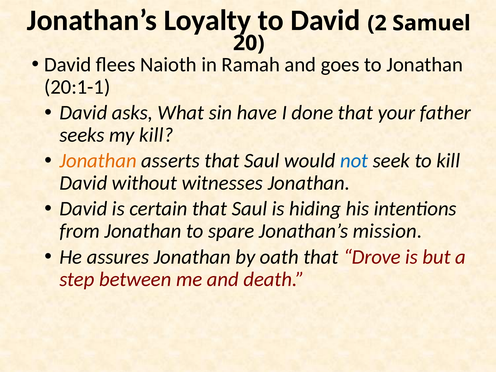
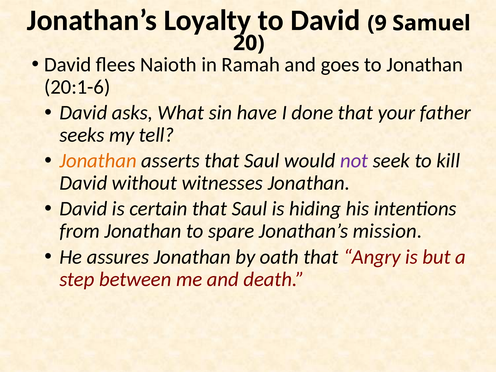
2: 2 -> 9 (377, 23)
20:1-1: 20:1-1 -> 20:1-6 (77, 87)
my kill: kill -> tell (156, 135)
not colour: blue -> purple (354, 161)
Drove: Drove -> Angry (372, 257)
